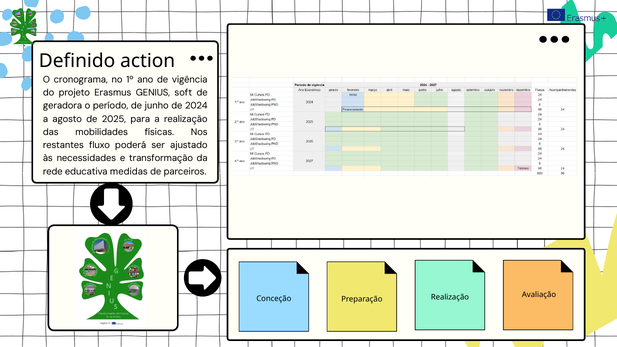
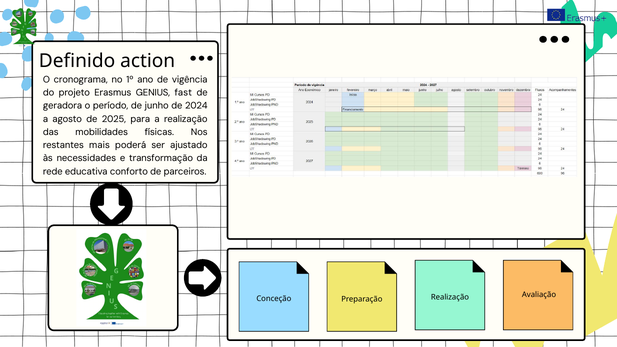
soft: soft -> fast (183, 93)
fluxo: fluxo -> mais (99, 145)
medidas: medidas -> conforto (129, 171)
